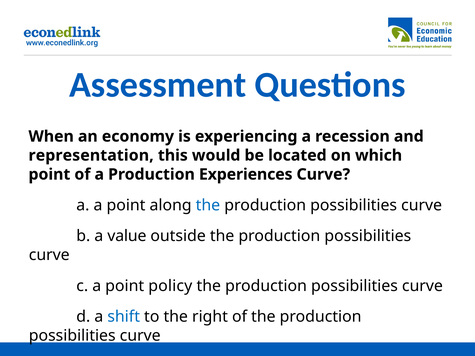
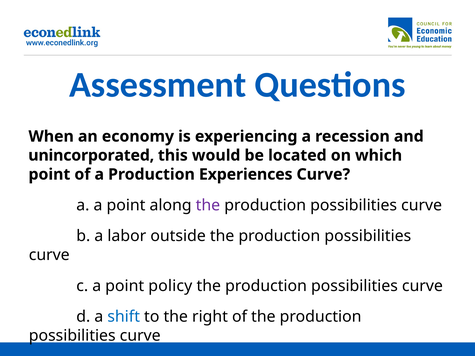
representation: representation -> unincorporated (91, 155)
the colour: blue -> purple (208, 205)
value: value -> labor (127, 236)
